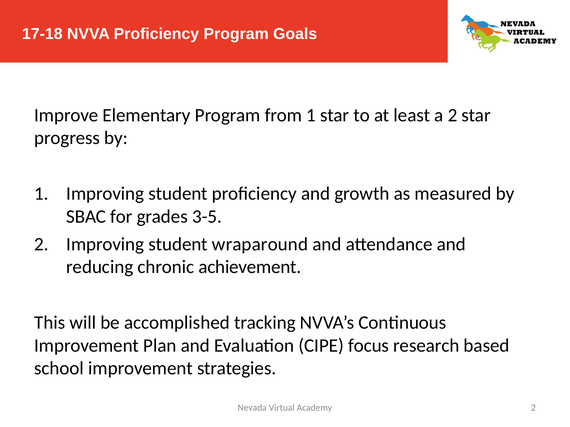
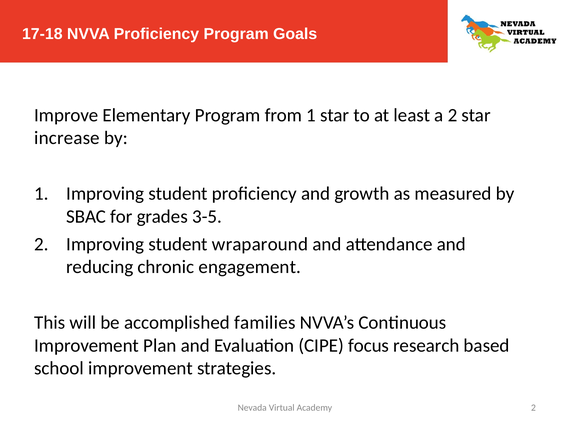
progress: progress -> increase (67, 138)
achievement: achievement -> engagement (250, 267)
tracking: tracking -> families (265, 323)
